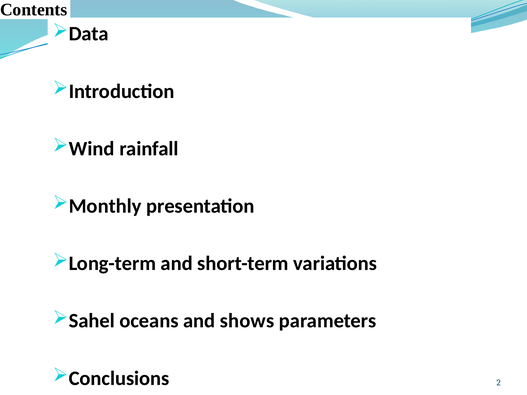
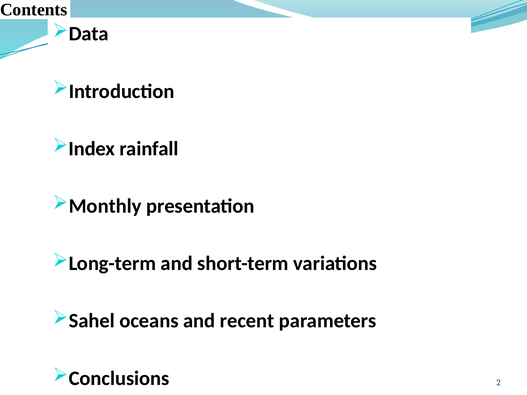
Wind: Wind -> Index (92, 149)
shows: shows -> recent (247, 321)
